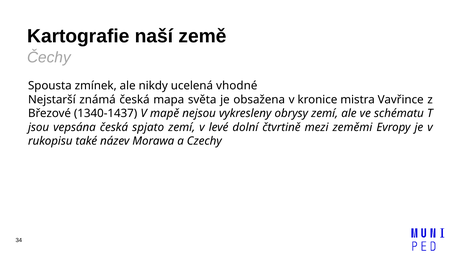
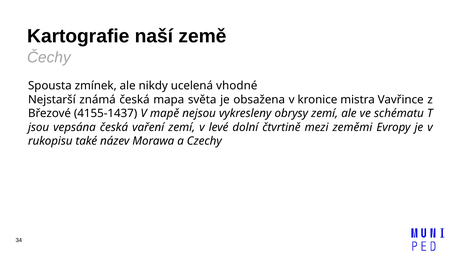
1340-1437: 1340-1437 -> 4155-1437 (106, 114)
spjato: spjato -> vaření (148, 127)
